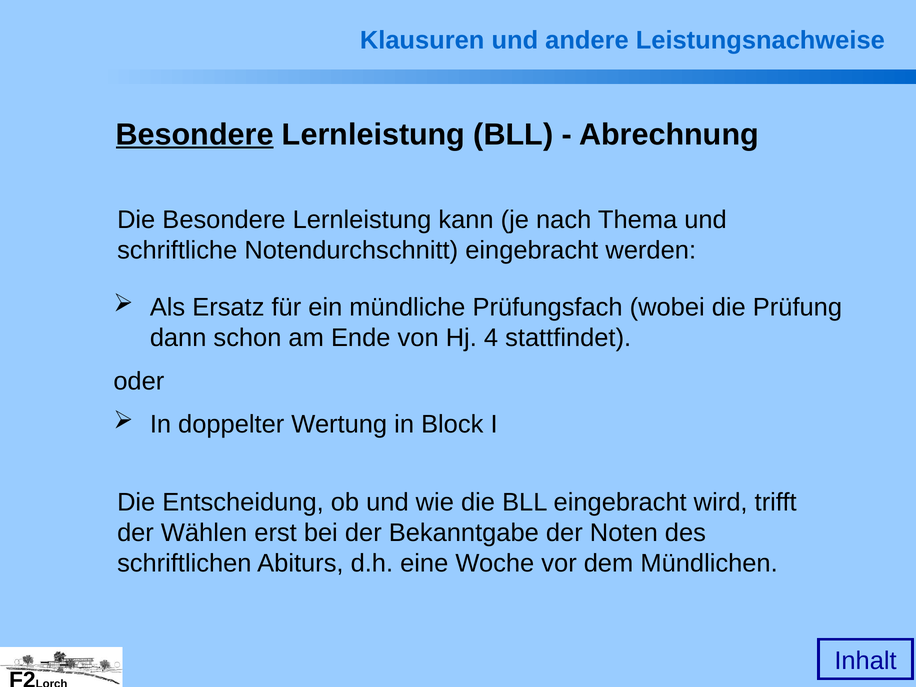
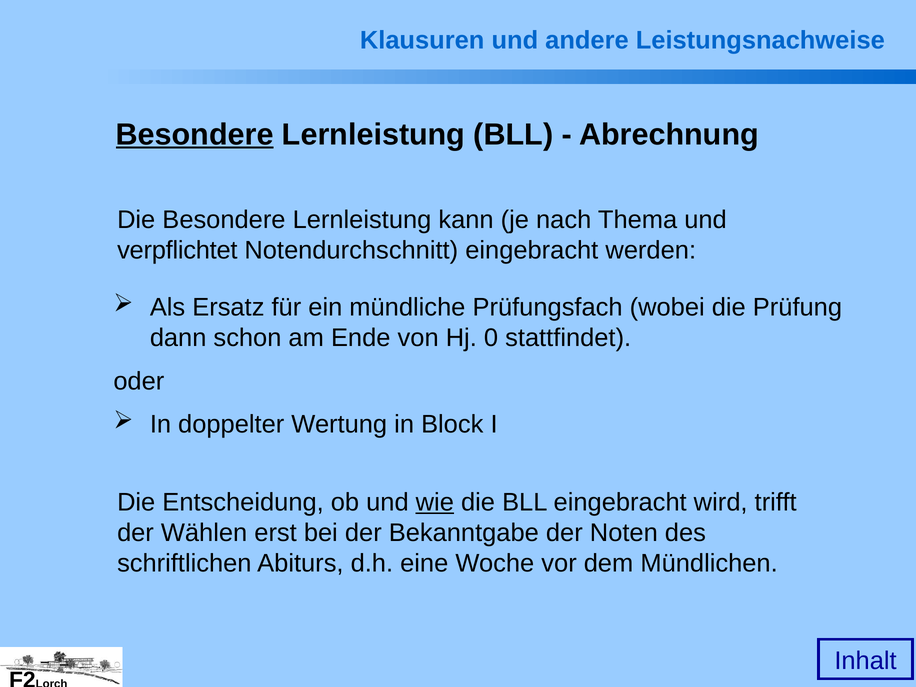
schriftliche: schriftliche -> verpflichtet (177, 251)
4: 4 -> 0 (491, 338)
wie underline: none -> present (435, 502)
